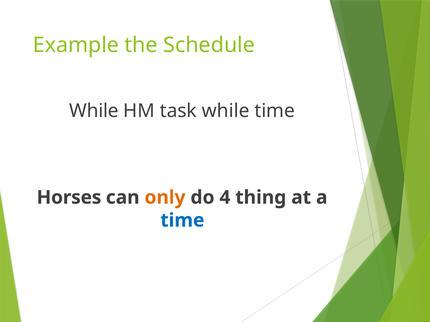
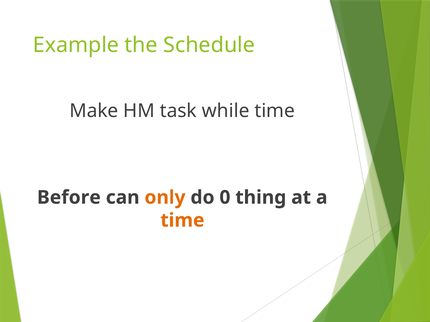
While: While -> Make (94, 111)
Horses: Horses -> Before (69, 198)
4: 4 -> 0 (225, 198)
time colour: blue -> orange (182, 221)
